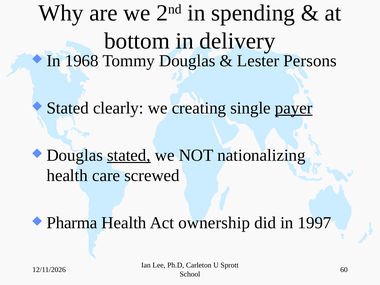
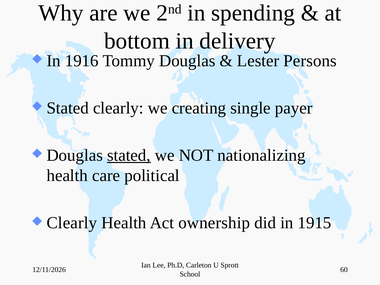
1968: 1968 -> 1916 (82, 61)
payer underline: present -> none (294, 108)
screwed: screwed -> political (152, 176)
Pharma: Pharma -> Clearly (72, 223)
1997: 1997 -> 1915 (315, 223)
